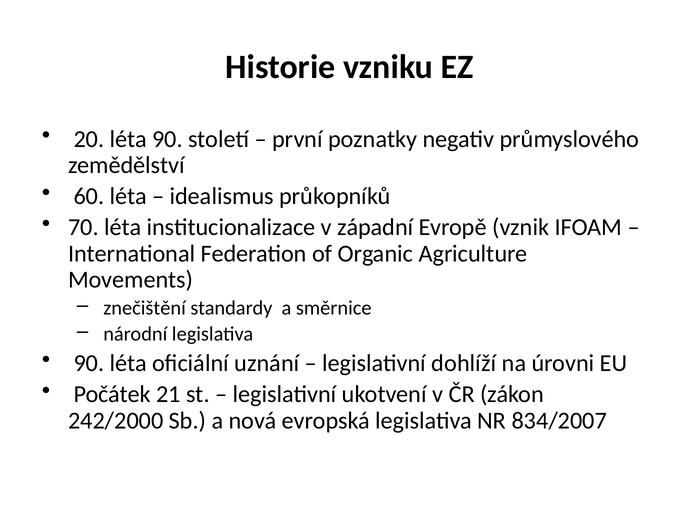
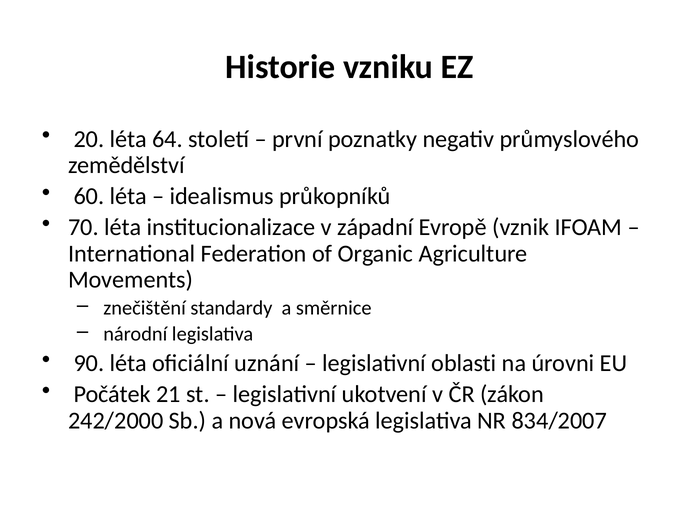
léta 90: 90 -> 64 (167, 139)
dohlíží: dohlíží -> oblasti (464, 363)
